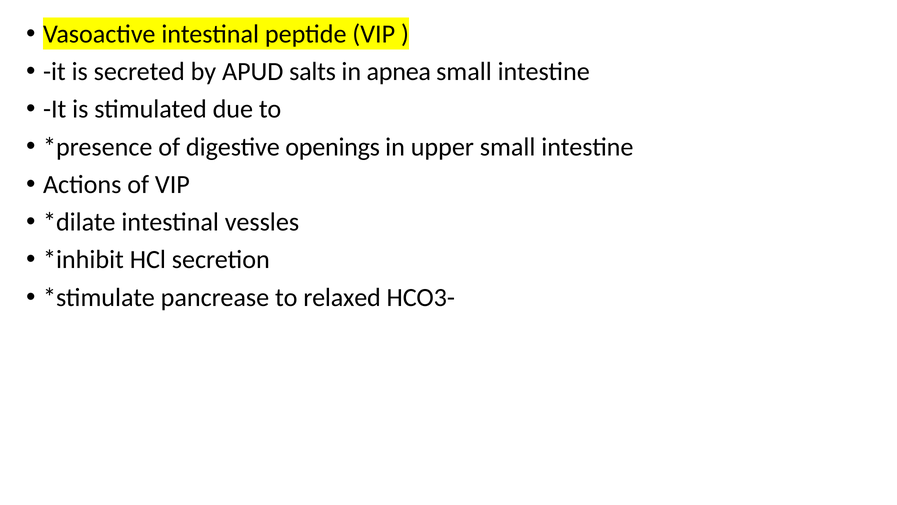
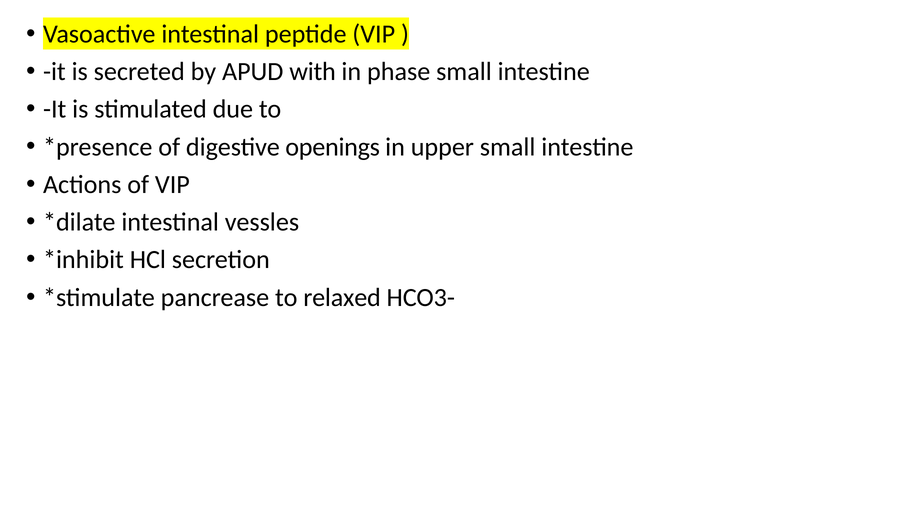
salts: salts -> with (313, 72)
apnea: apnea -> phase (399, 72)
